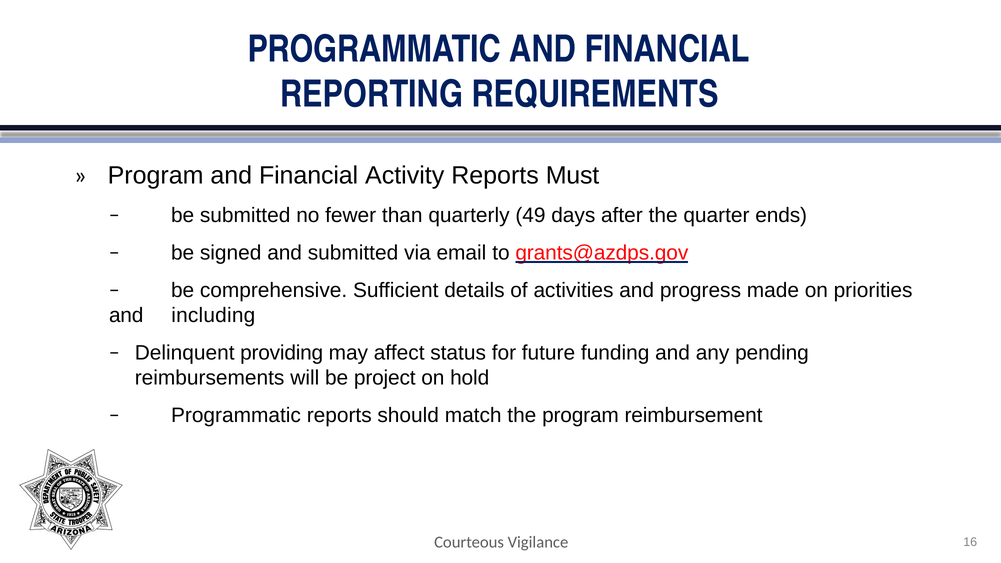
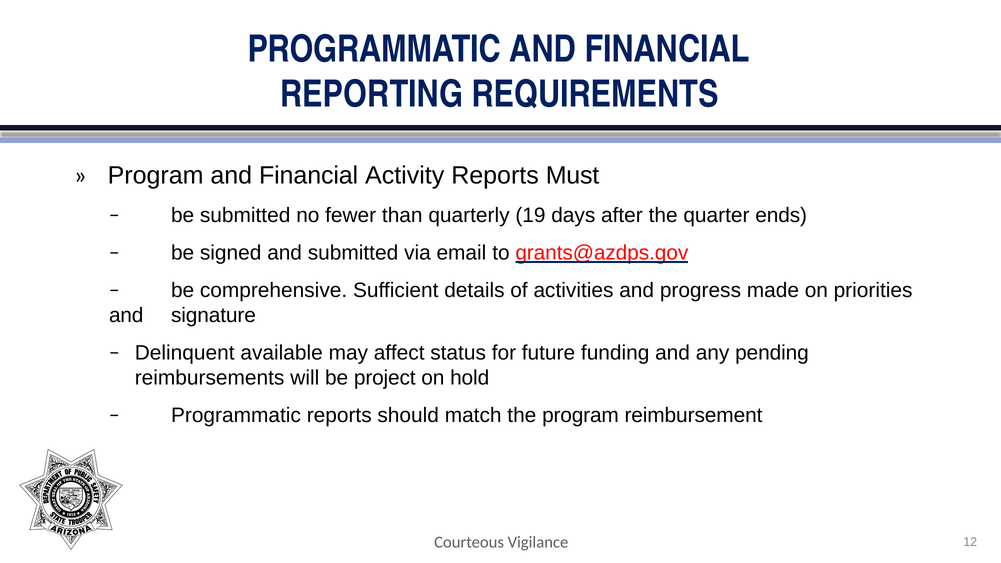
49: 49 -> 19 (530, 215)
including: including -> signature (213, 315)
providing: providing -> available (282, 353)
16: 16 -> 12 (970, 542)
